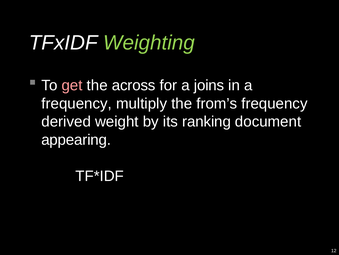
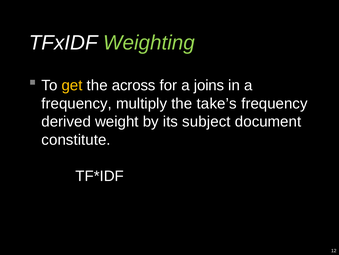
get colour: pink -> yellow (72, 85)
from’s: from’s -> take’s (217, 103)
ranking: ranking -> subject (206, 121)
appearing: appearing -> constitute (76, 139)
